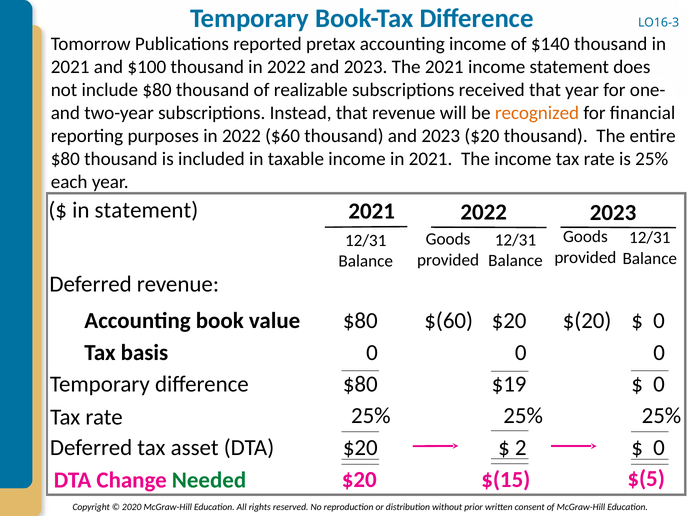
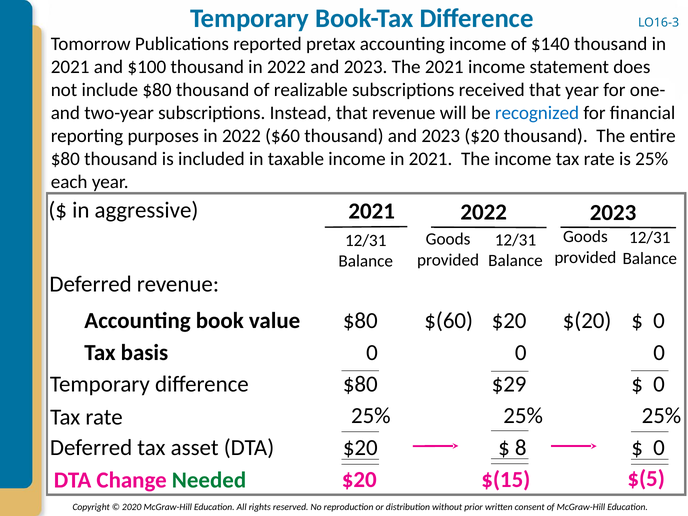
recognized colour: orange -> blue (537, 113)
in statement: statement -> aggressive (146, 210)
$19: $19 -> $29 (509, 384)
2: 2 -> 8 (521, 448)
